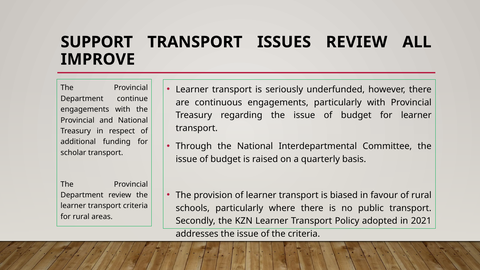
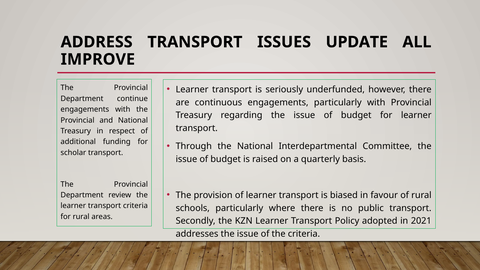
SUPPORT: SUPPORT -> ADDRESS (97, 42)
ISSUES REVIEW: REVIEW -> UPDATE (357, 42)
